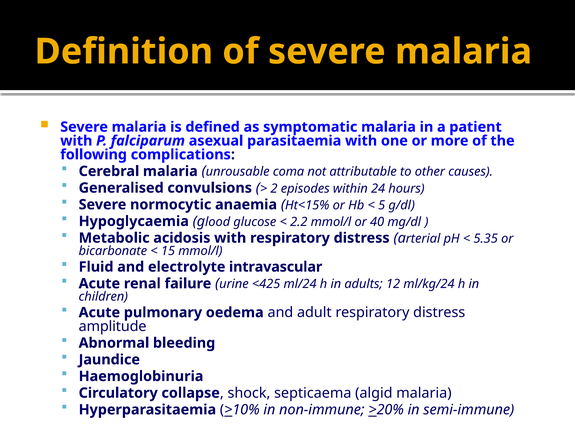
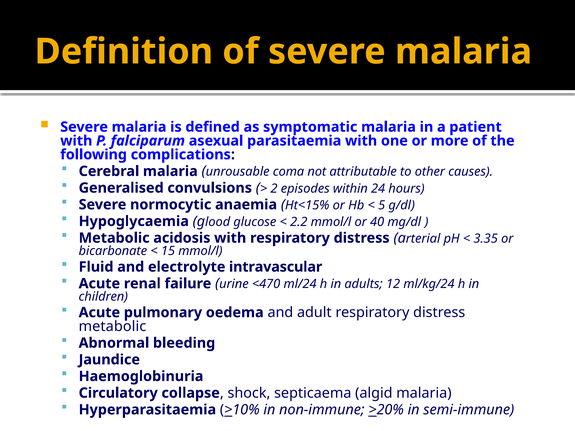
5.35: 5.35 -> 3.35 (486, 239)
<425: <425 -> <470 (266, 284)
amplitude: amplitude -> metabolic (112, 326)
